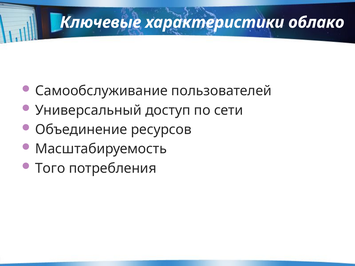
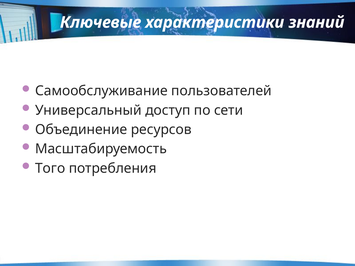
облако: облако -> знаний (316, 22)
